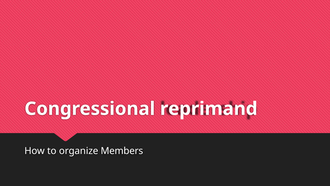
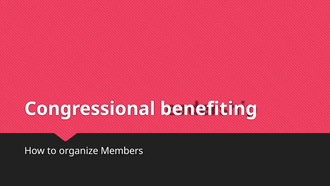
reprimand: reprimand -> benefiting (209, 109)
